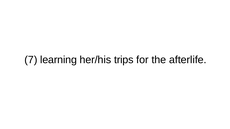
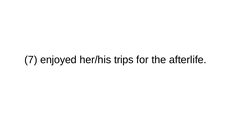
learning: learning -> enjoyed (58, 60)
